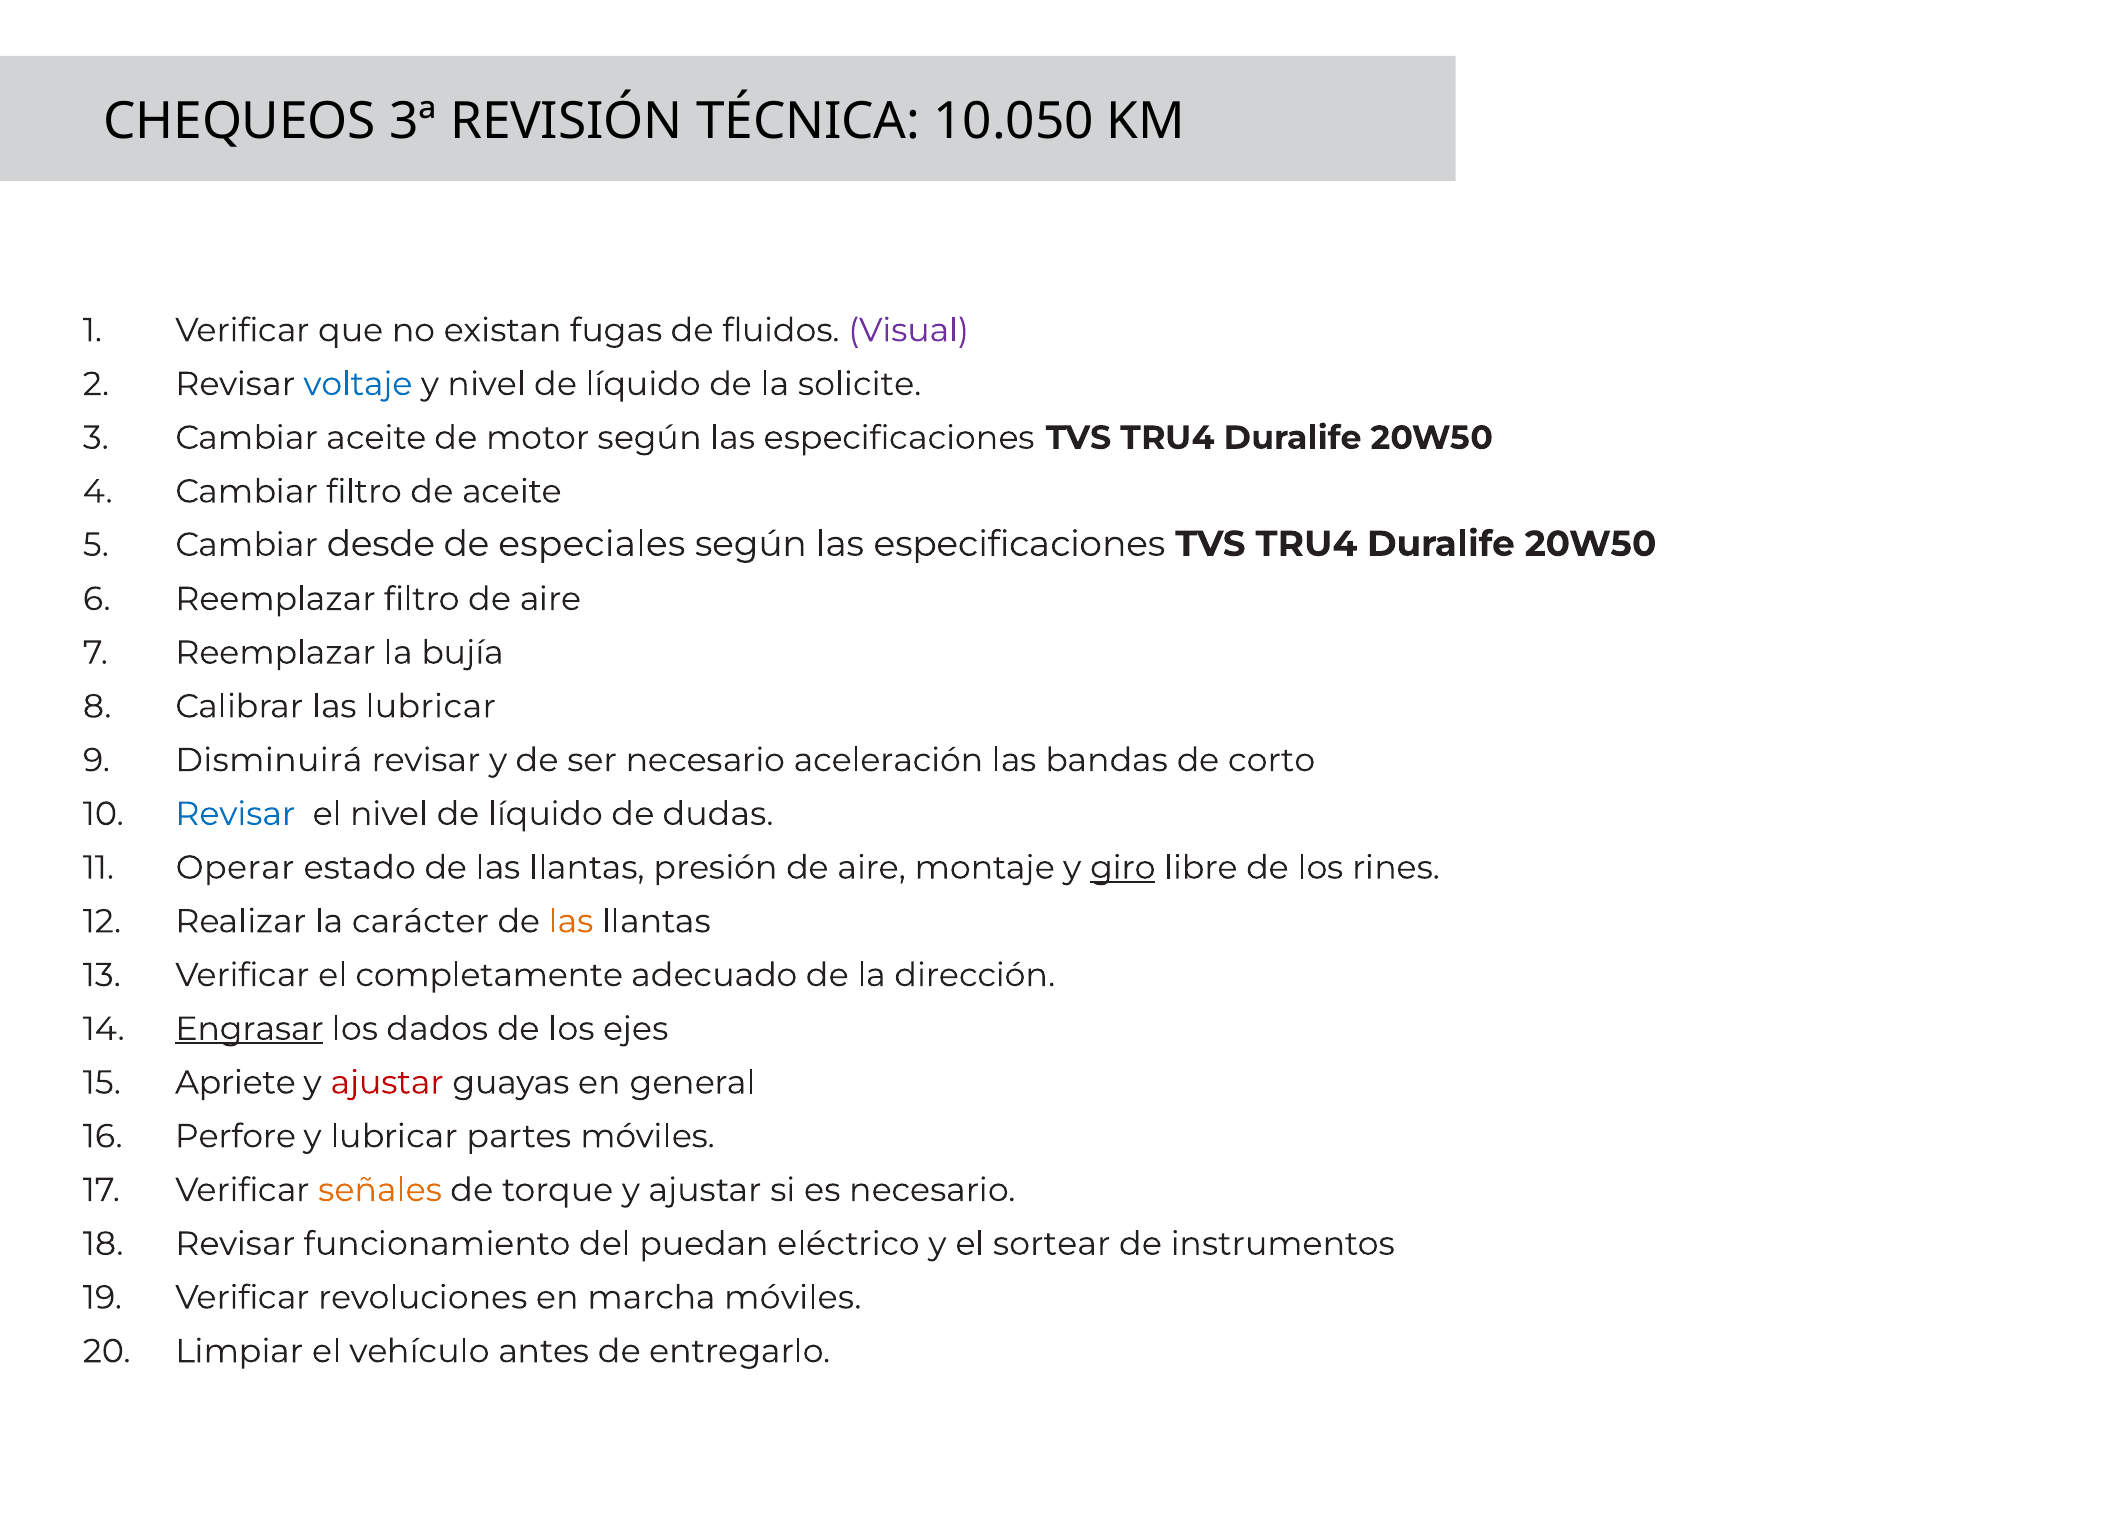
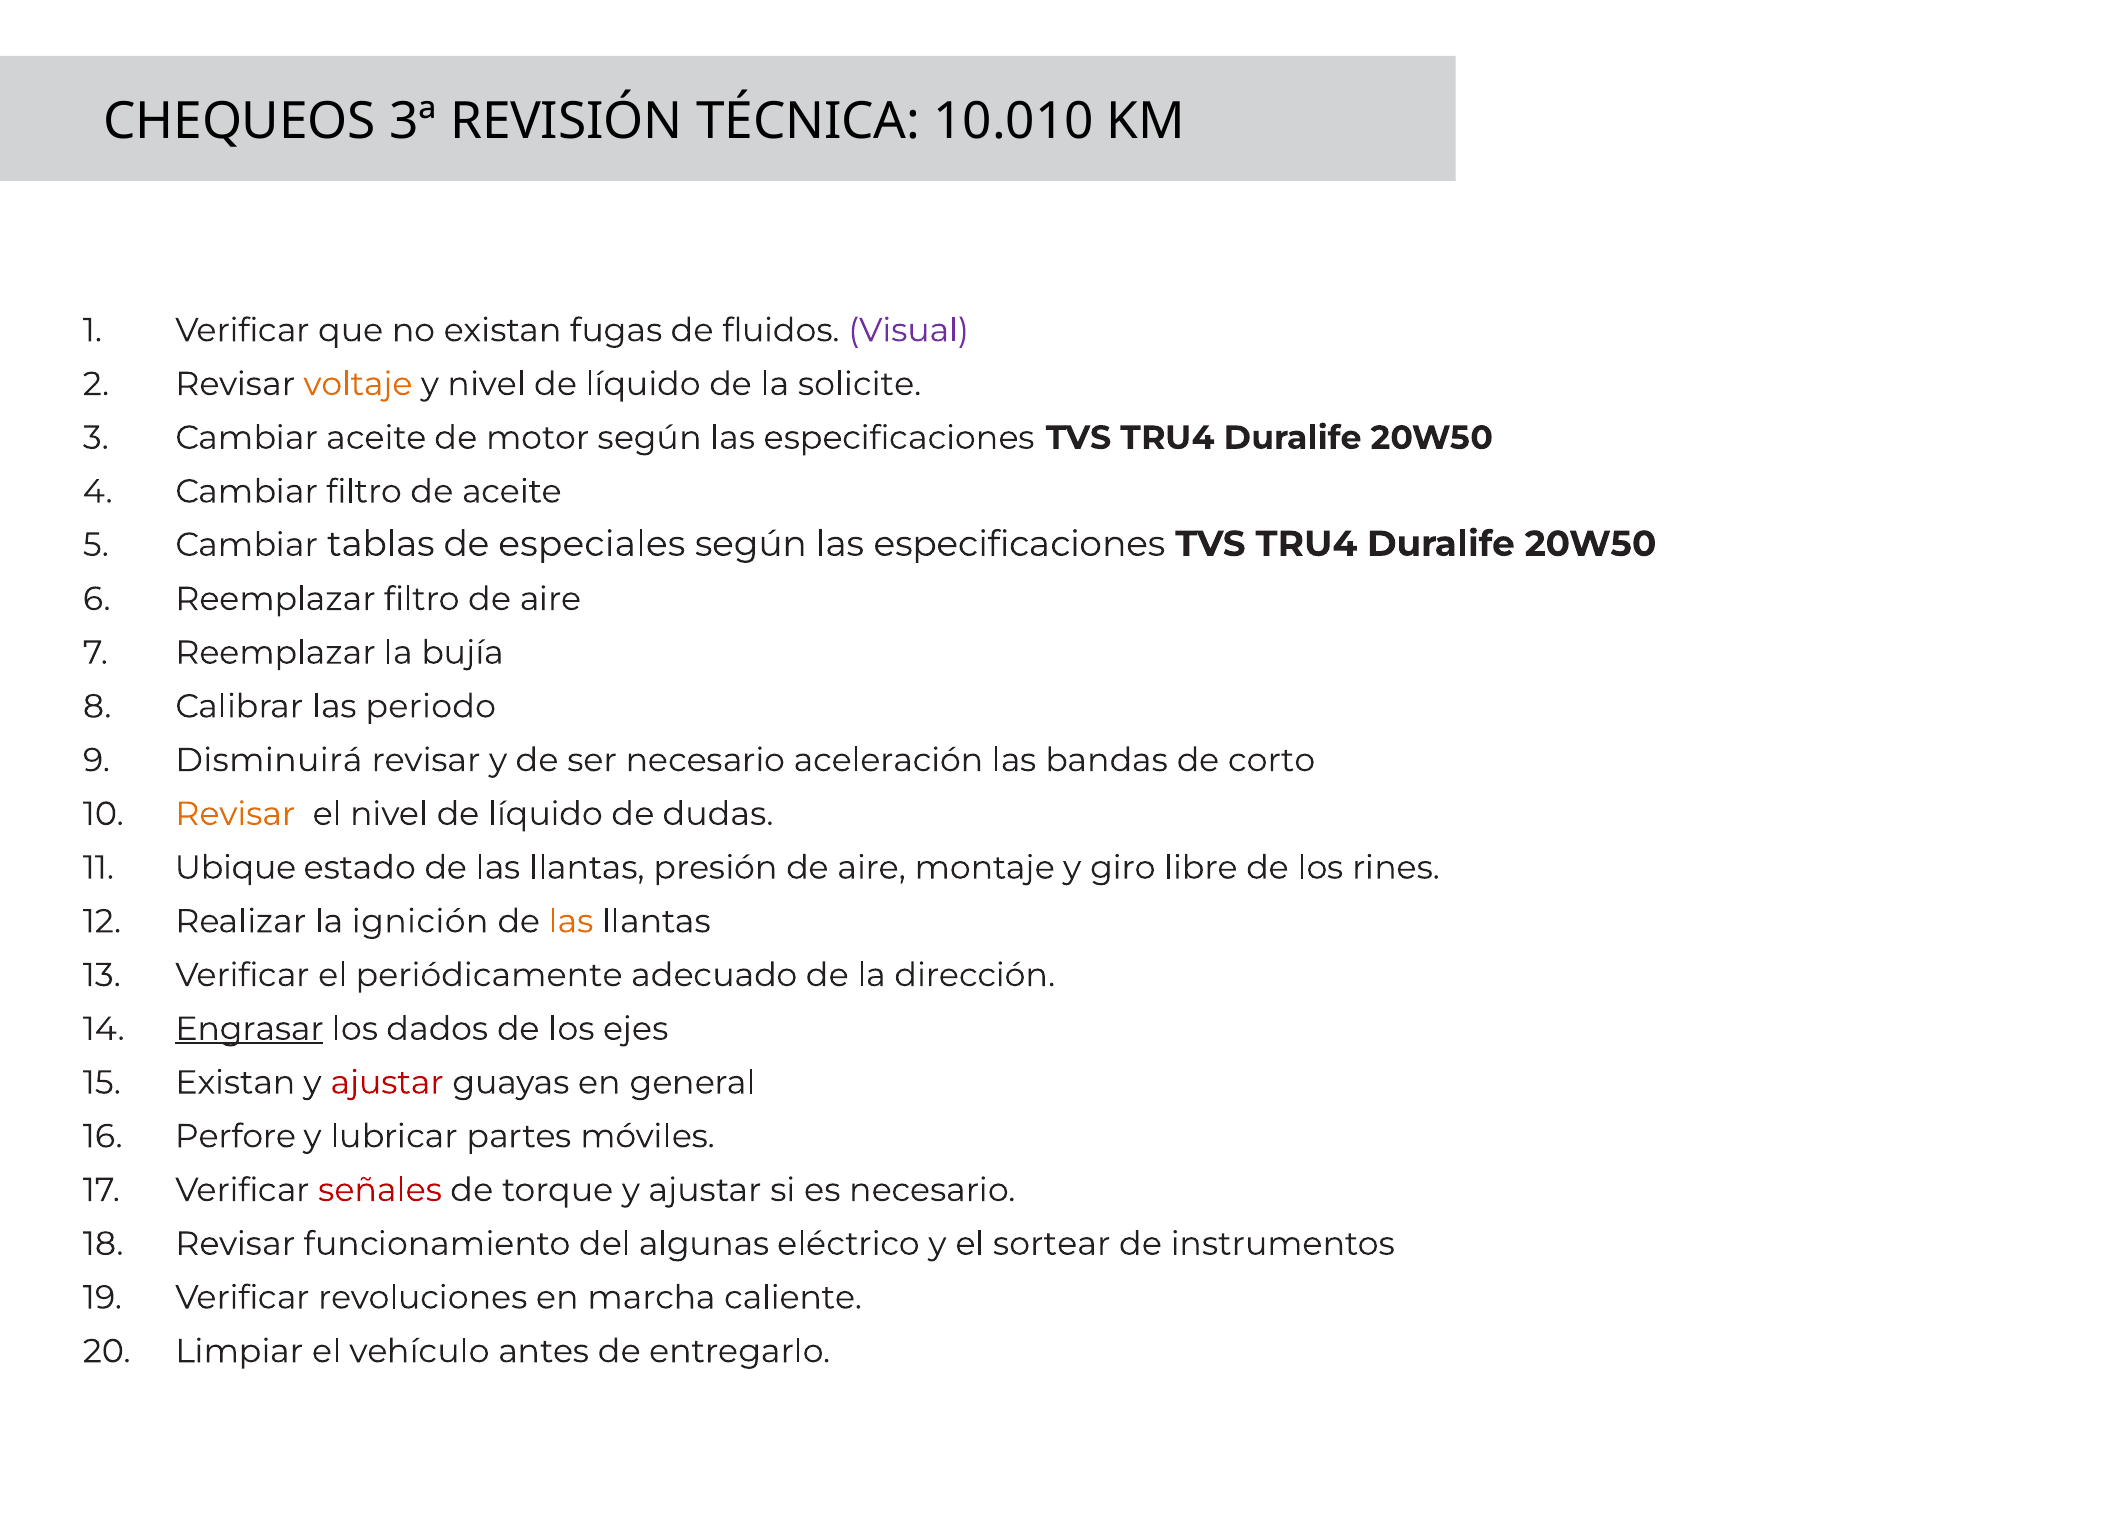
10.050: 10.050 -> 10.010 (1014, 122)
voltaje colour: blue -> orange (358, 384)
desde: desde -> tablas (381, 544)
las lubricar: lubricar -> periodo (431, 706)
Revisar colour: blue -> orange (235, 814)
Operar: Operar -> Ubique (235, 868)
giro underline: present -> none (1123, 868)
carácter: carácter -> ignición (420, 921)
completamente: completamente -> periódicamente (489, 975)
Apriete: Apriete -> Existan (235, 1083)
señales colour: orange -> red (380, 1190)
puedan: puedan -> algunas (704, 1244)
marcha móviles: móviles -> caliente (793, 1297)
